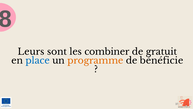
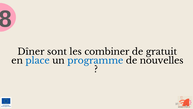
Leurs: Leurs -> Dîner (31, 52)
programme colour: orange -> blue (95, 60)
bénéficie: bénéficie -> nouvelles (162, 60)
